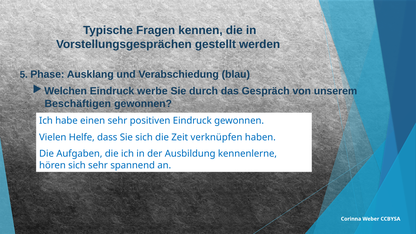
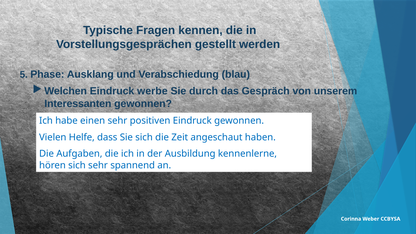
Beschäftigen: Beschäftigen -> Interessanten (78, 104)
verknüpfen: verknüpfen -> angeschaut (217, 137)
